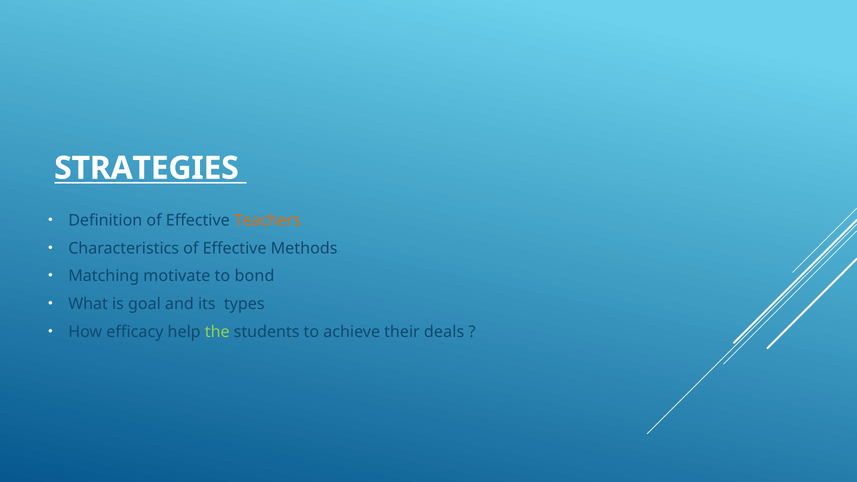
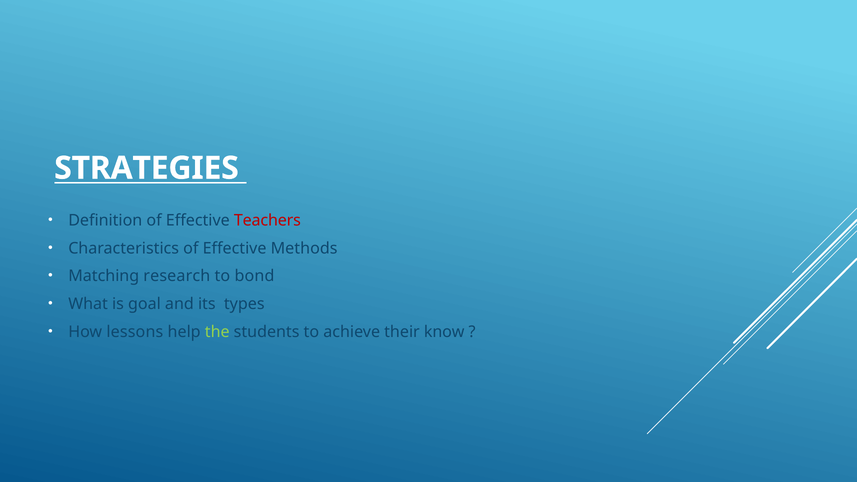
Teachers colour: orange -> red (267, 220)
motivate: motivate -> research (177, 276)
efficacy: efficacy -> lessons (135, 332)
deals: deals -> know (444, 332)
